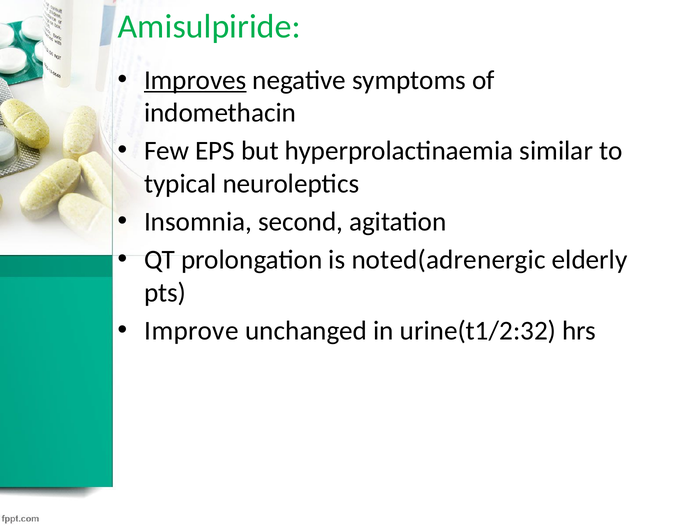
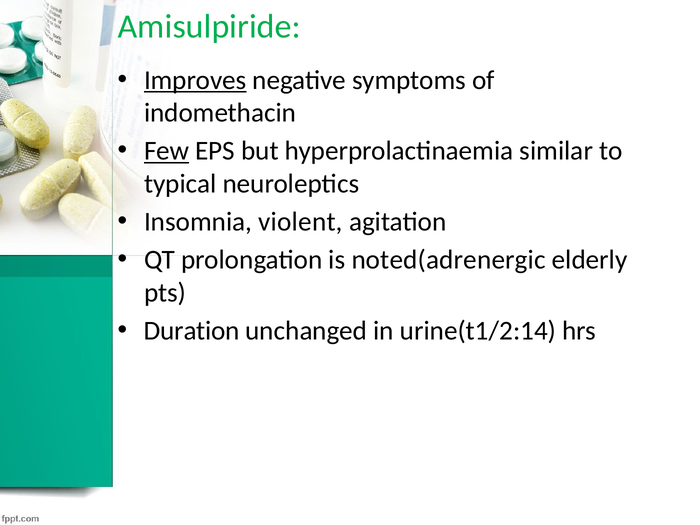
Few underline: none -> present (167, 151)
second: second -> violent (300, 222)
Improve: Improve -> Duration (192, 331)
urine(t1/2:32: urine(t1/2:32 -> urine(t1/2:14 (478, 331)
